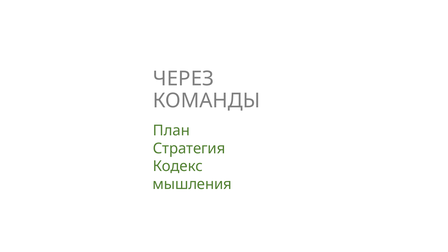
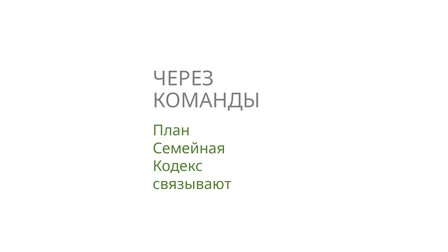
Стратегия: Стратегия -> Семейная (189, 148)
мышления: мышления -> связывают (192, 184)
